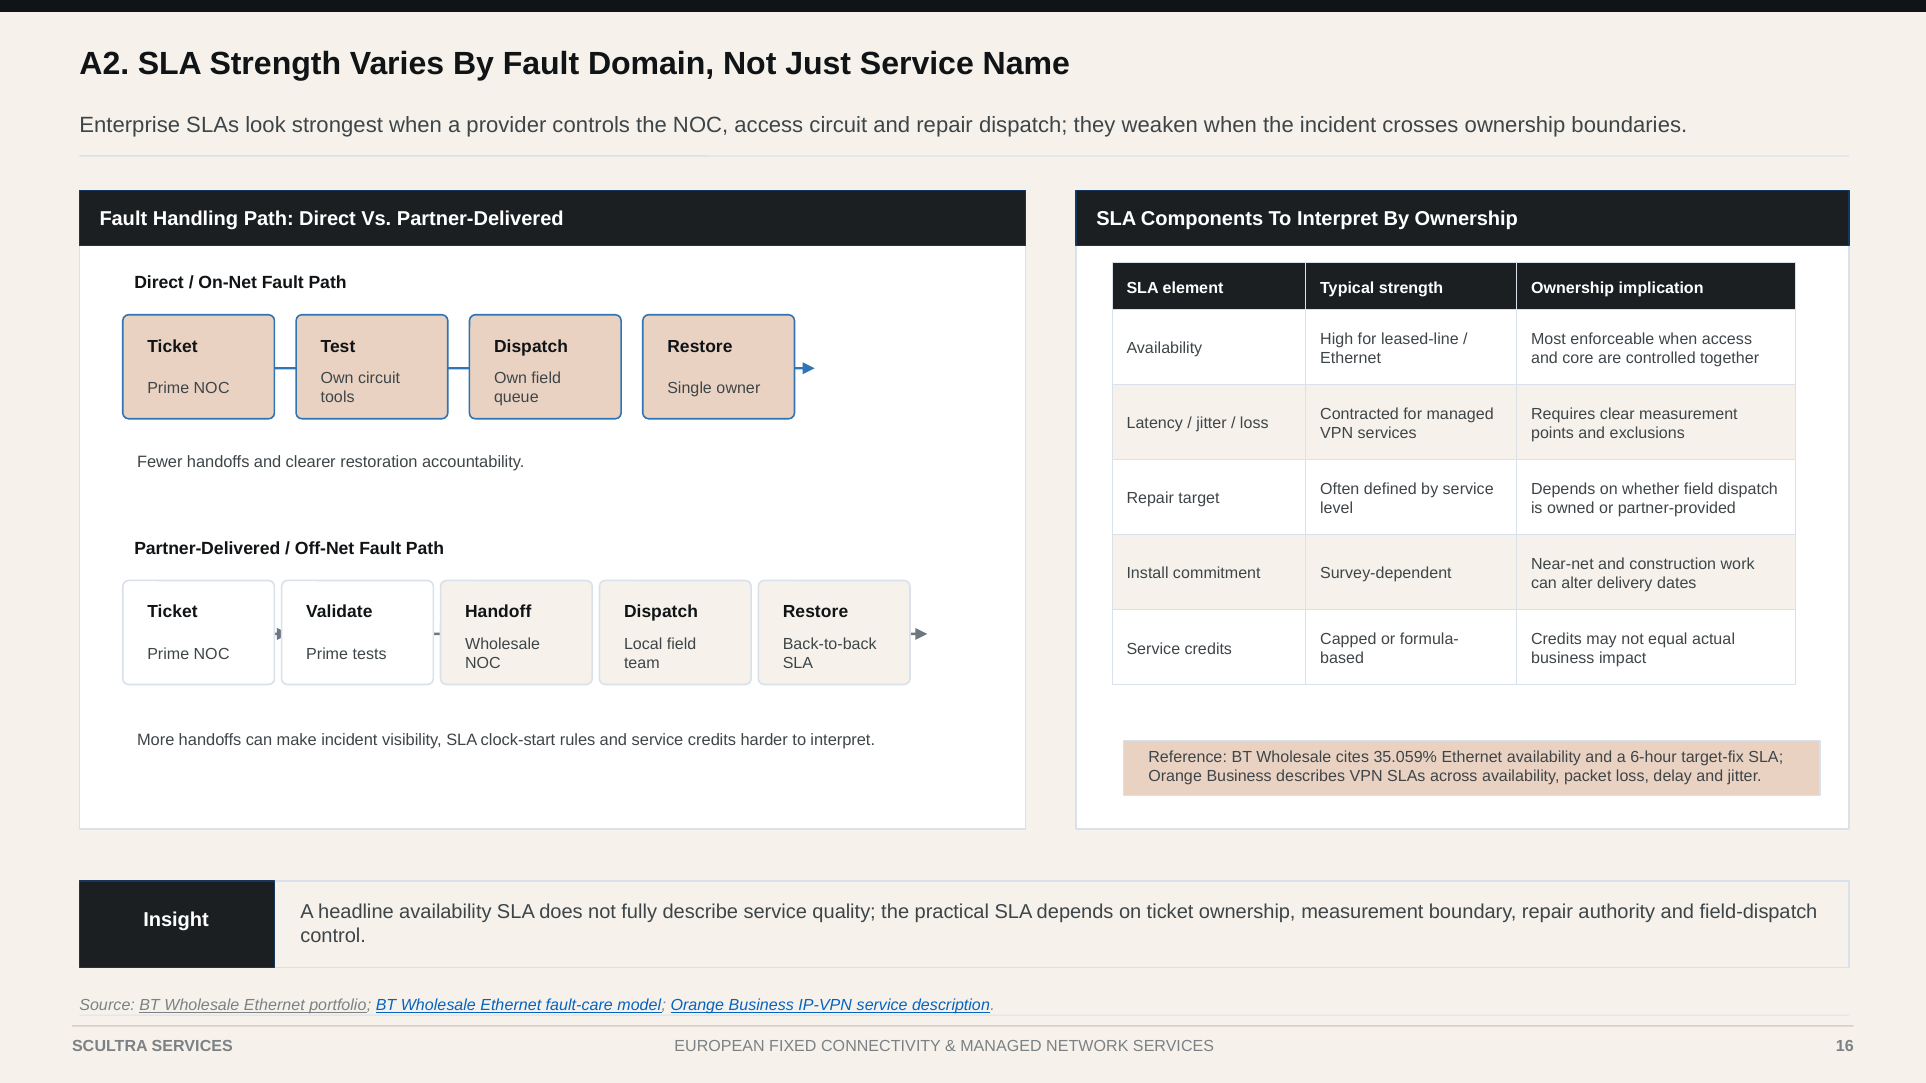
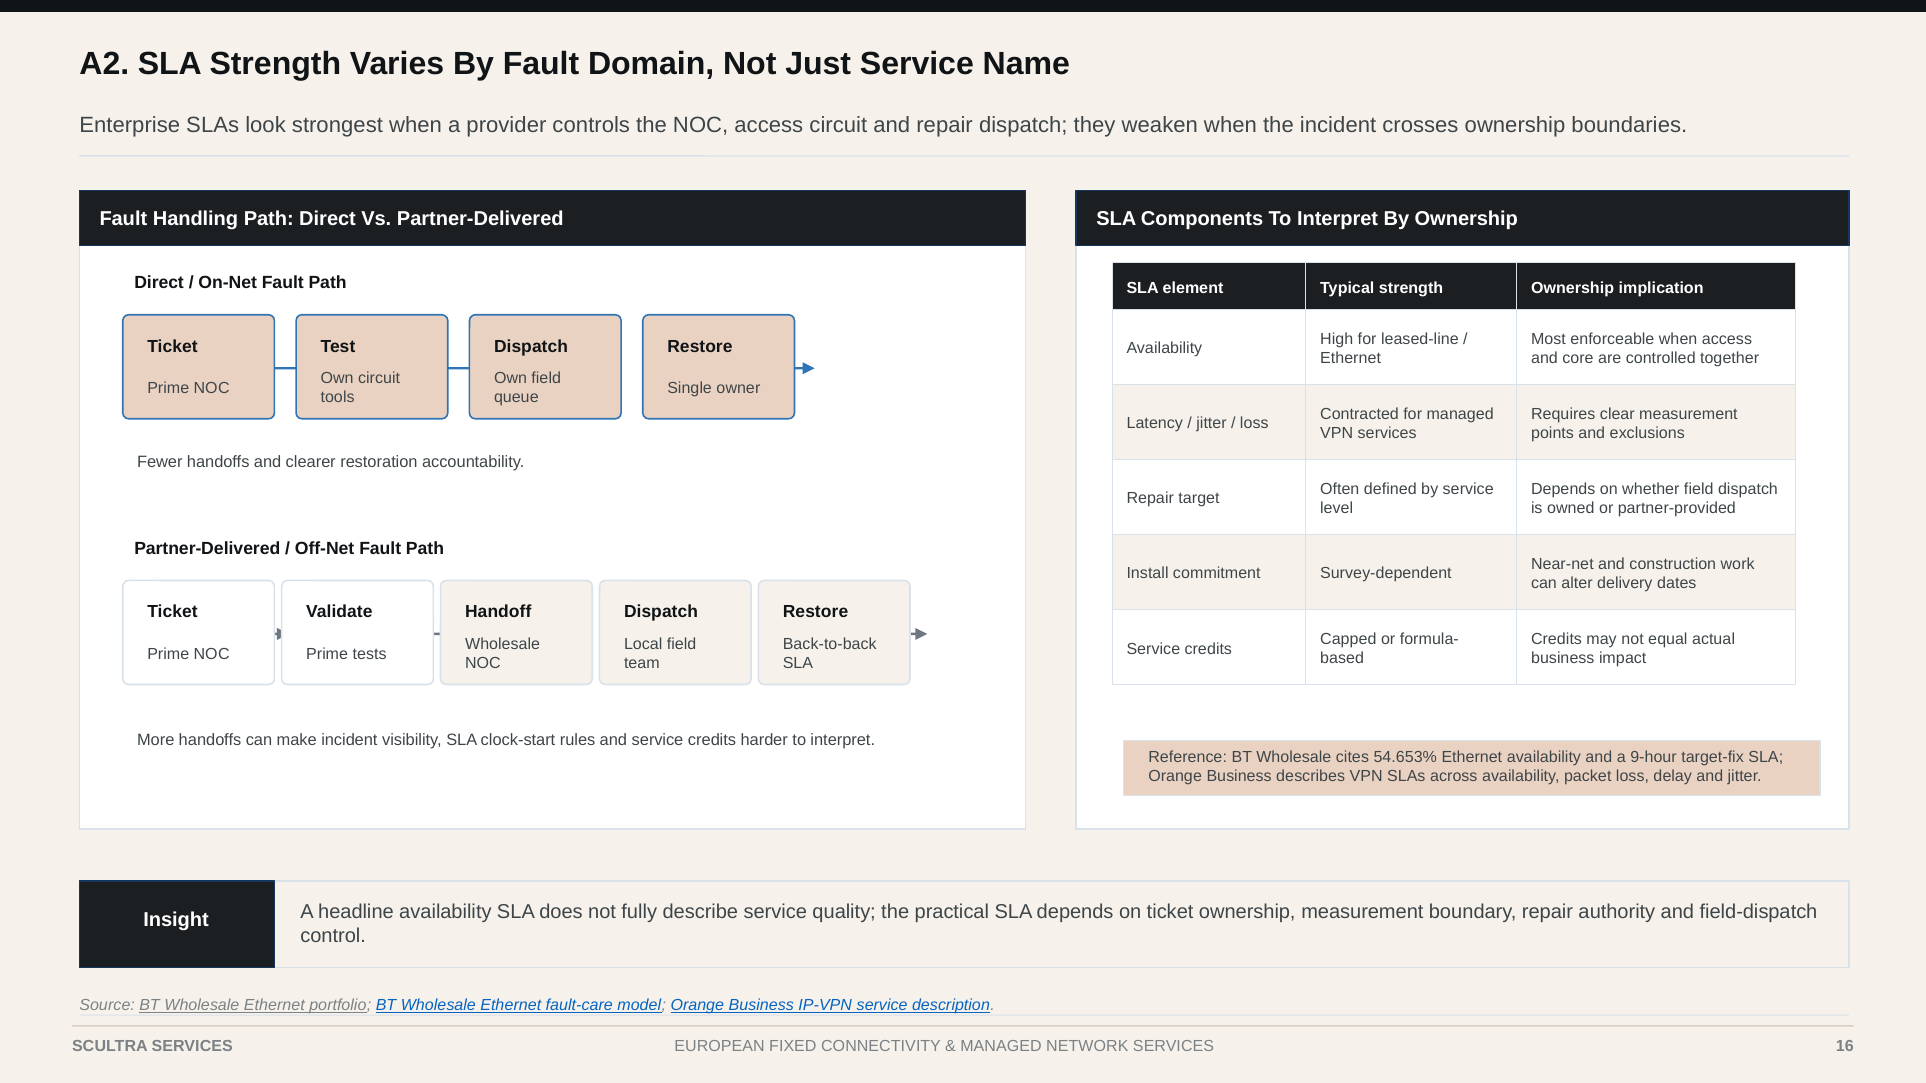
35.059%: 35.059% -> 54.653% (1405, 757)
6-hour: 6-hour -> 9-hour (1653, 757)
